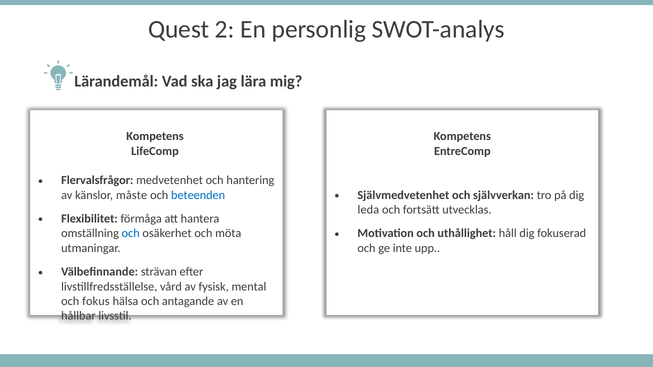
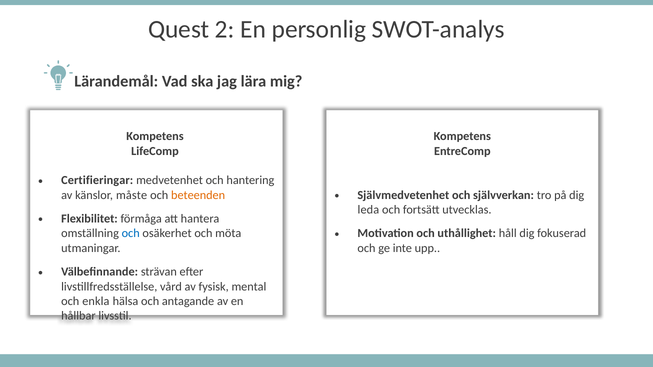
Flervalsfrågor: Flervalsfrågor -> Certifieringar (97, 180)
beteenden colour: blue -> orange (198, 195)
fokus: fokus -> enkla (96, 301)
